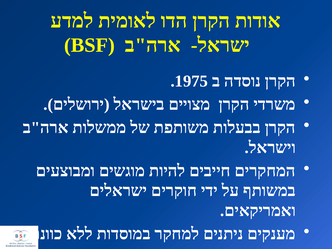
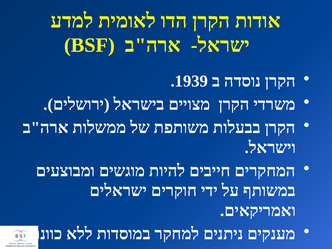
1975: 1975 -> 1939 (191, 81)
